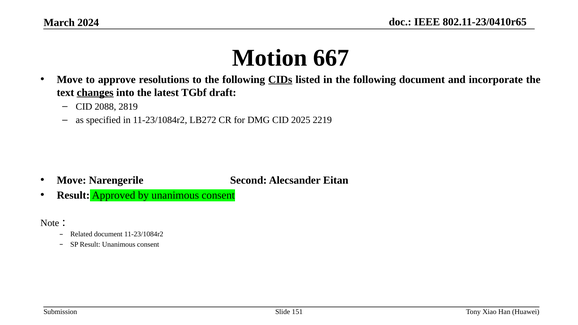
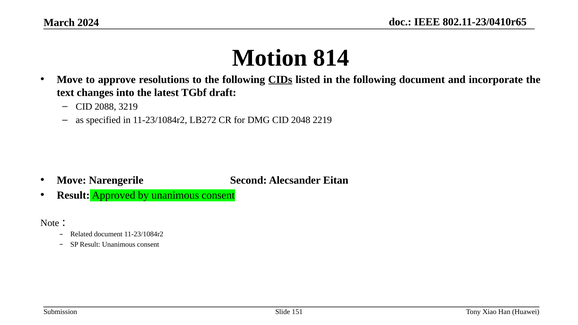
667: 667 -> 814 (331, 58)
changes underline: present -> none (95, 93)
2819: 2819 -> 3219 (128, 107)
2025: 2025 -> 2048 (301, 120)
